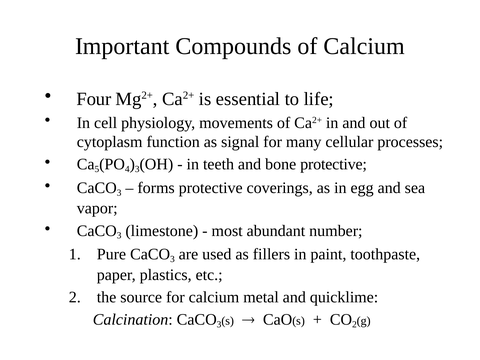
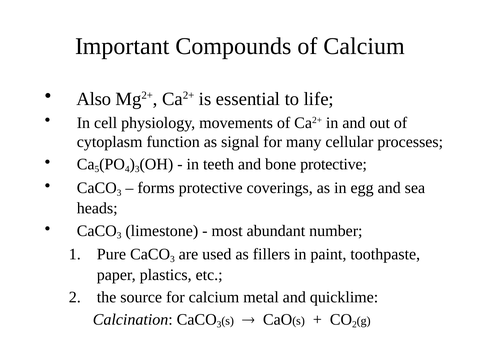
Four: Four -> Also (94, 99)
vapor: vapor -> heads (97, 208)
